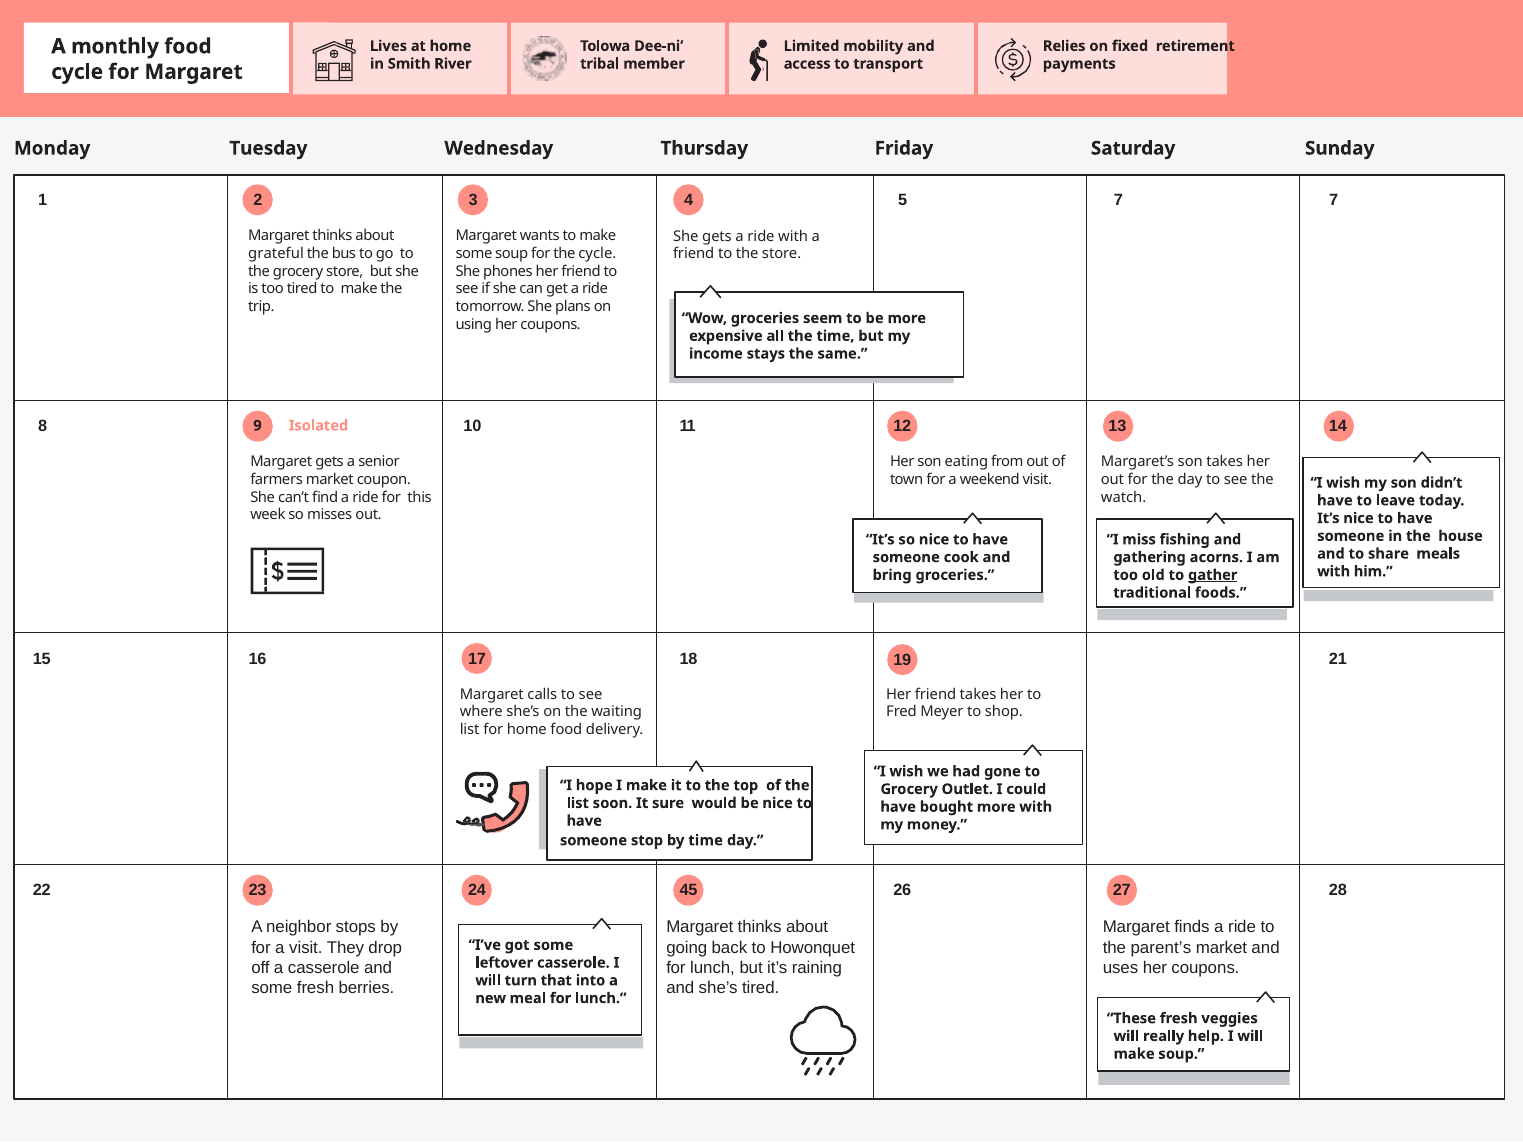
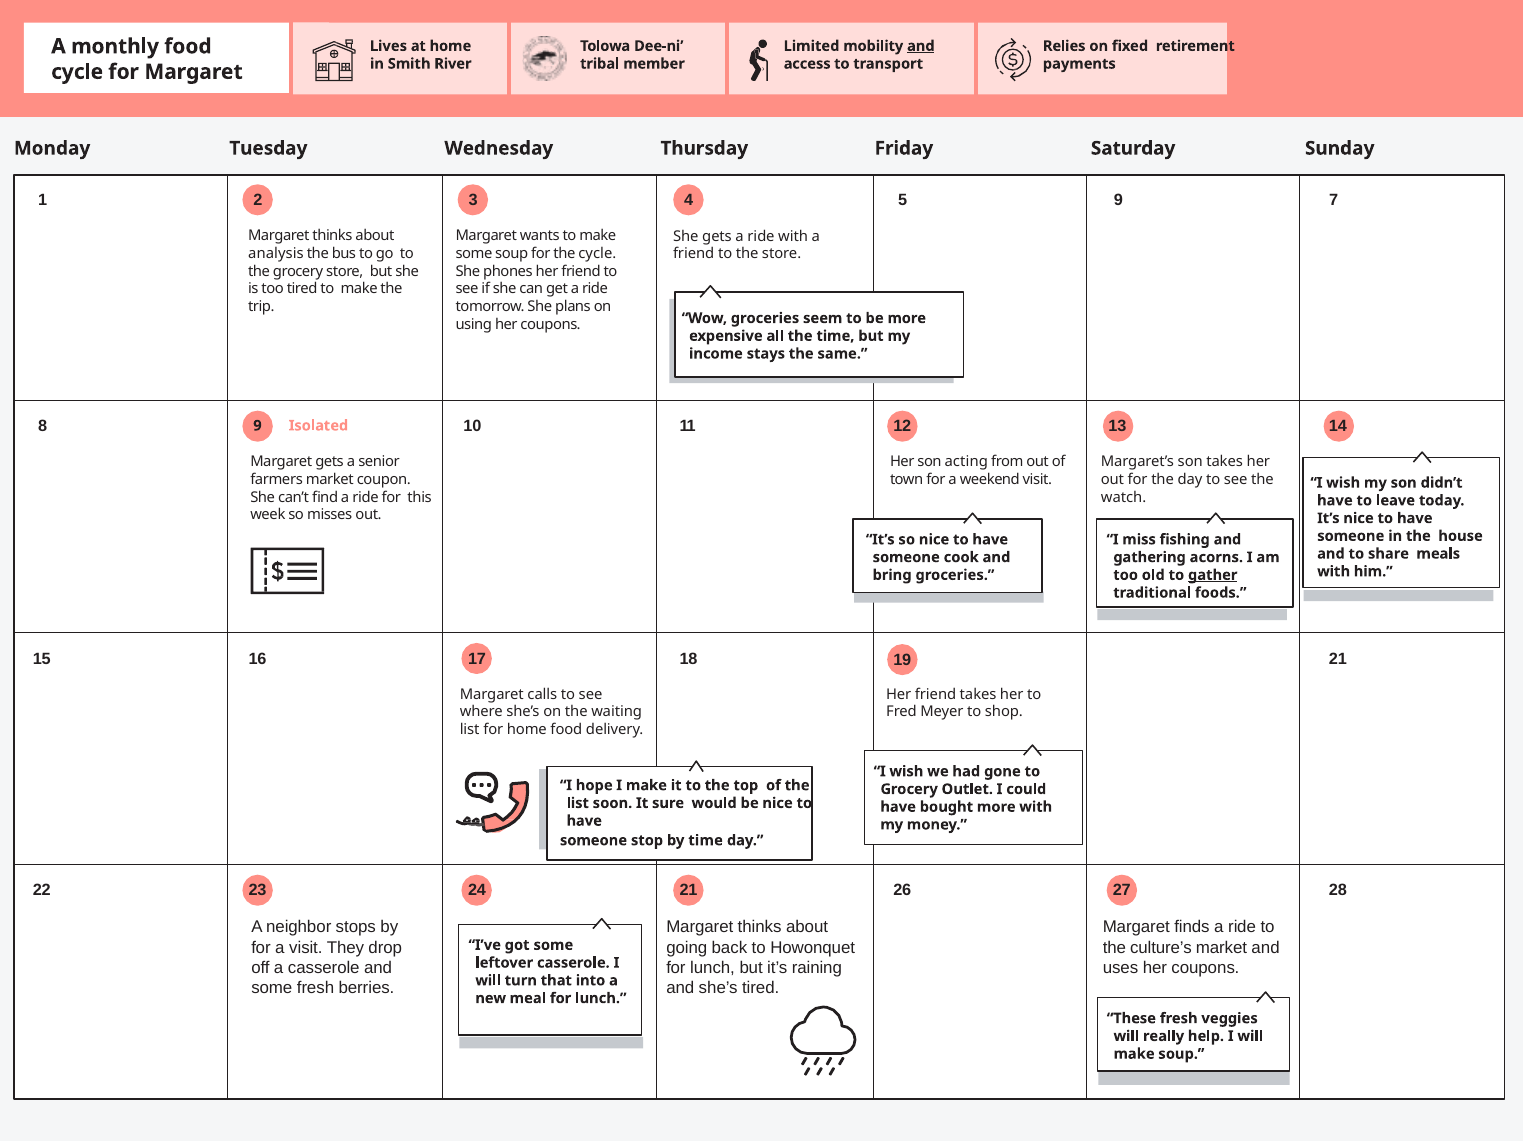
and underline: none -> present (921, 46)
5 7: 7 -> 9 (1118, 200)
grateful: grateful -> analysis (276, 254)
eating: eating -> acting (966, 462)
22 45: 45 -> 21 (689, 891)
parent’s: parent’s -> culture’s (1161, 948)
